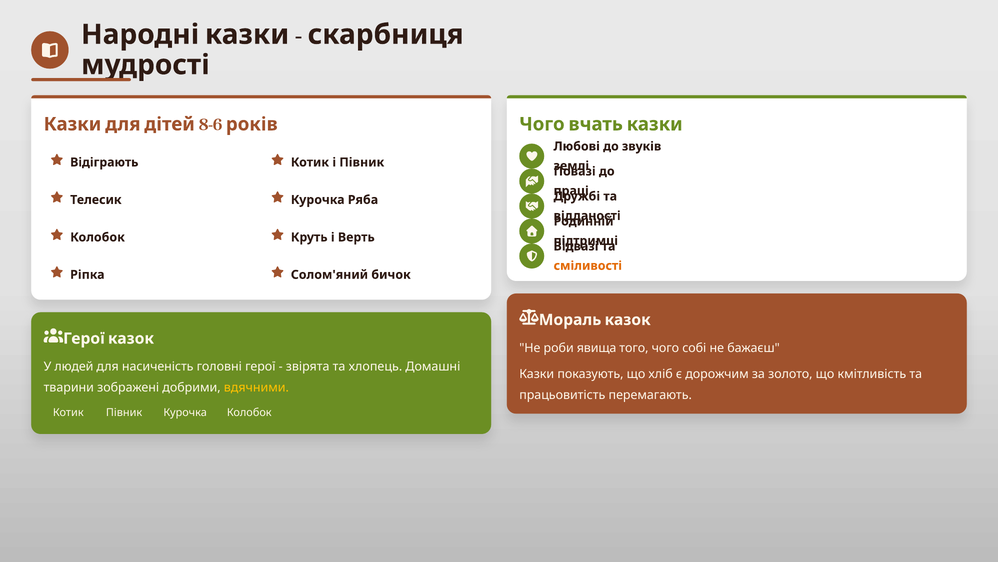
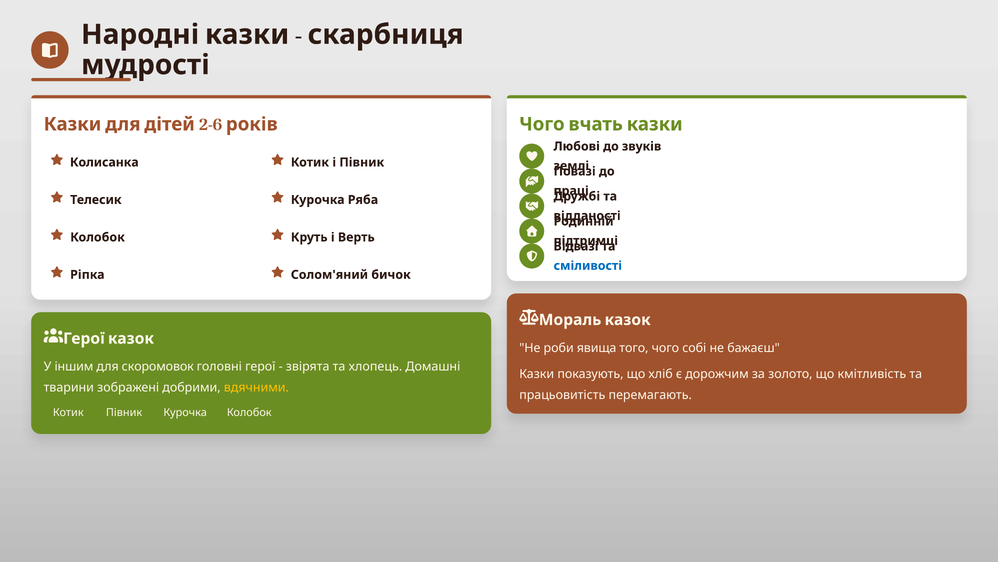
8-6: 8-6 -> 2-6 (210, 124)
Відіграють: Відіграють -> Колисанка (104, 162)
сміливості colour: orange -> blue (588, 265)
людей: людей -> іншим (74, 366)
насиченість: насиченість -> скоромовок (158, 366)
